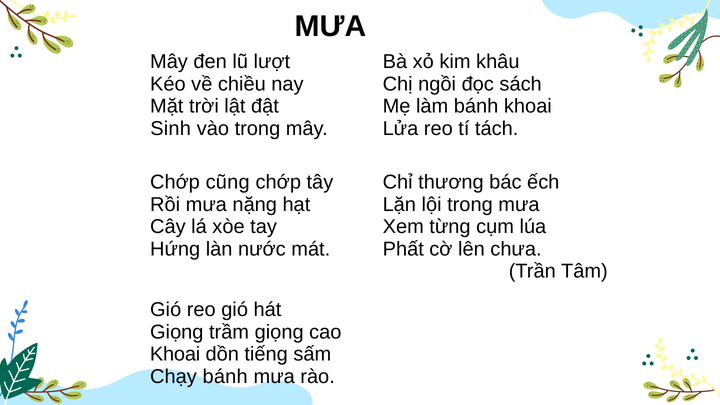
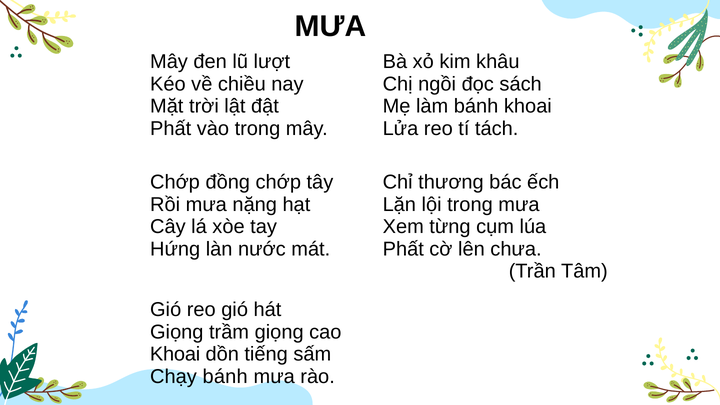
Sinh: Sinh -> Phất (171, 129)
cũng: cũng -> đồng (228, 182)
